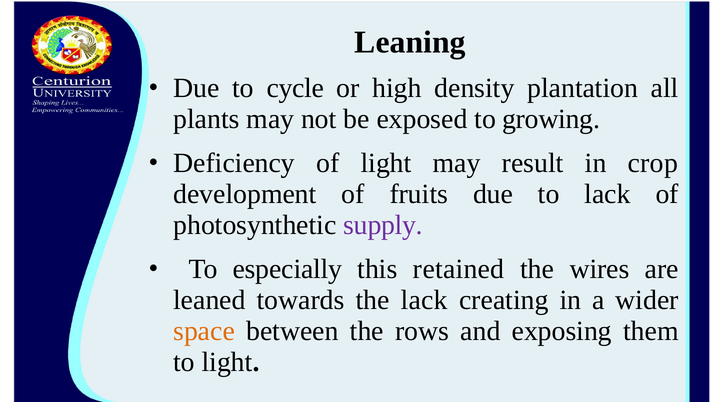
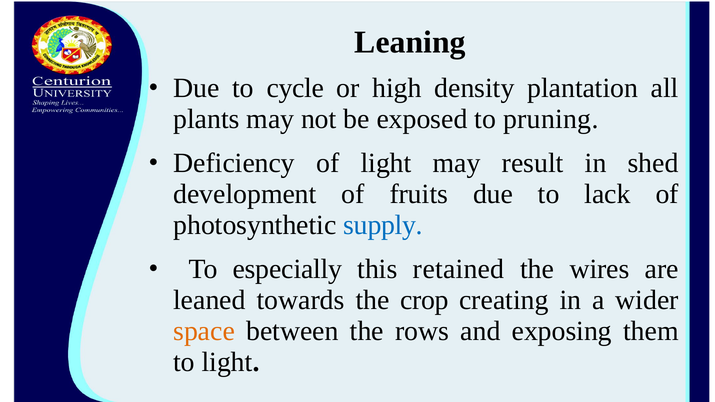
growing: growing -> pruning (551, 119)
crop: crop -> shed (653, 163)
supply colour: purple -> blue (383, 225)
the lack: lack -> crop (424, 300)
